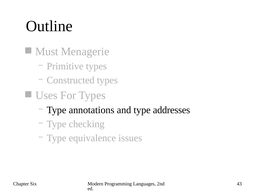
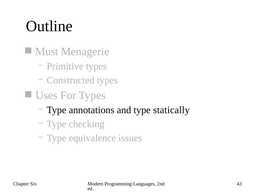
addresses: addresses -> statically (171, 110)
